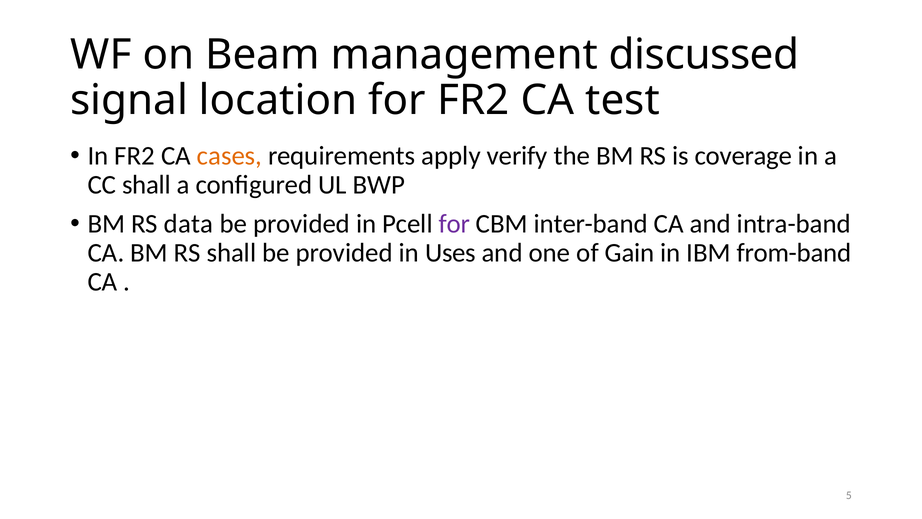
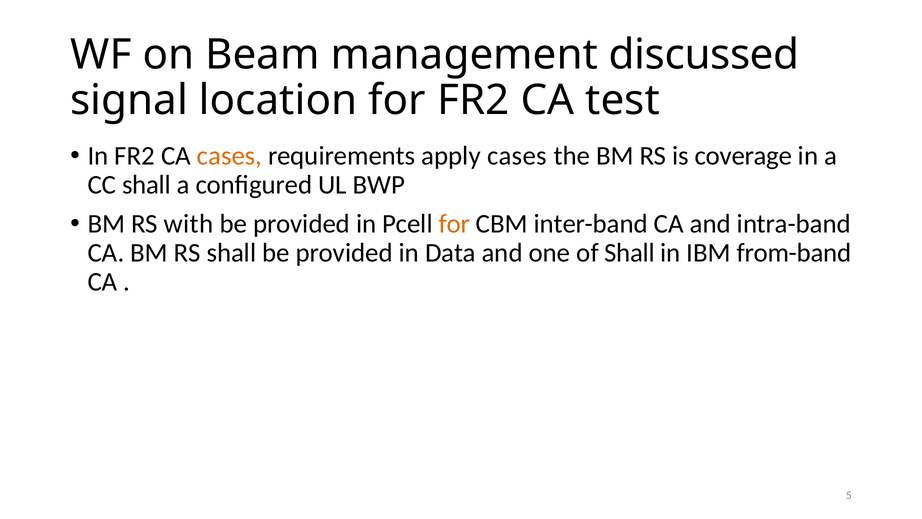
apply verify: verify -> cases (517, 156)
data: data -> with (189, 224)
for colour: purple -> orange (454, 224)
Uses: Uses -> Data (450, 253)
of Gain: Gain -> Shall (630, 253)
